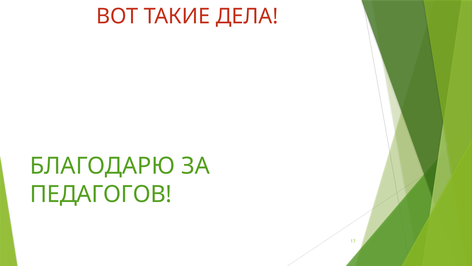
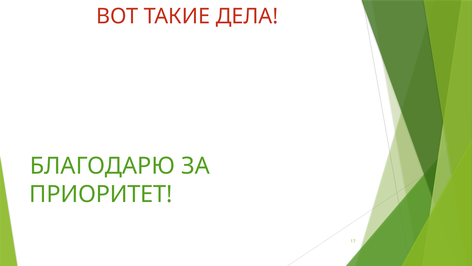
ПЕДАГОГОВ: ПЕДАГОГОВ -> ПРИОРИТЕТ (101, 194)
